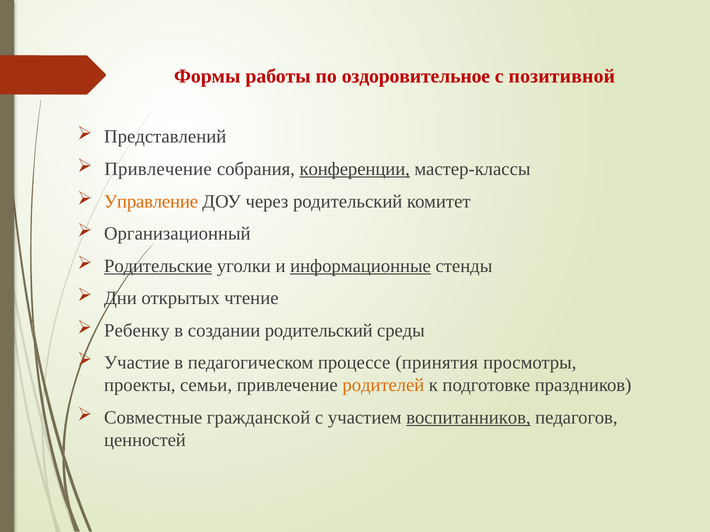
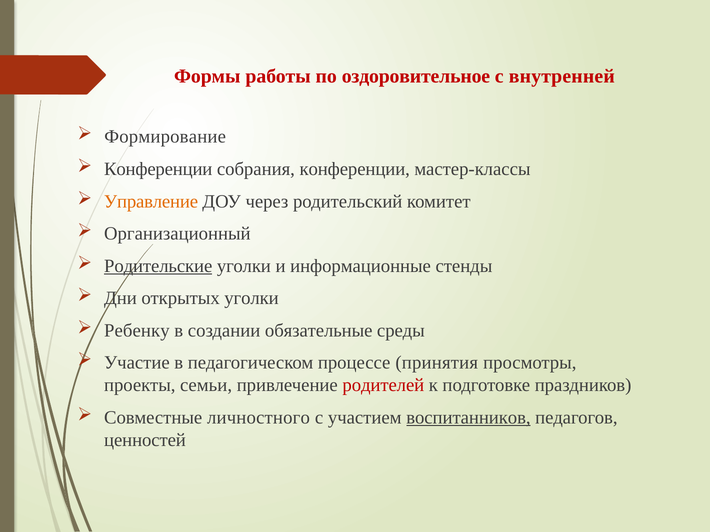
позитивной: позитивной -> внутренней (562, 76)
Представлений: Представлений -> Формирование (165, 137)
Привлечение: Привлечение -> Конференции (158, 169)
конференции underline: present -> none (355, 169)
информационные underline: present -> none (361, 266)
открытых чтение: чтение -> уголки (252, 299)
создании родительский: родительский -> обязательные (319, 331)
родителей colour: orange -> red (383, 386)
гражданской: гражданской -> личностного (259, 418)
